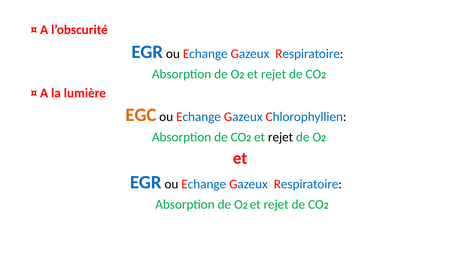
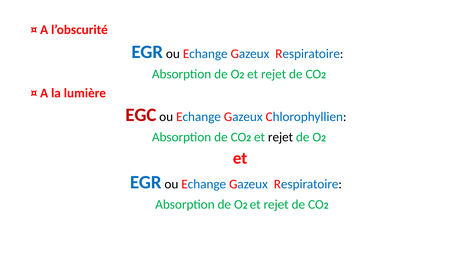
EGC colour: orange -> red (141, 115)
